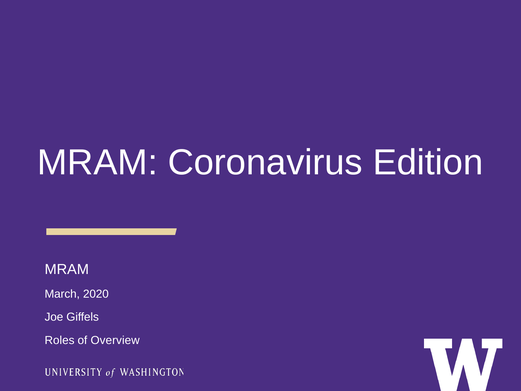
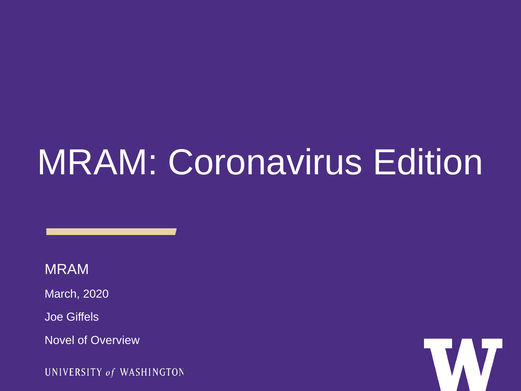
Roles: Roles -> Novel (60, 340)
